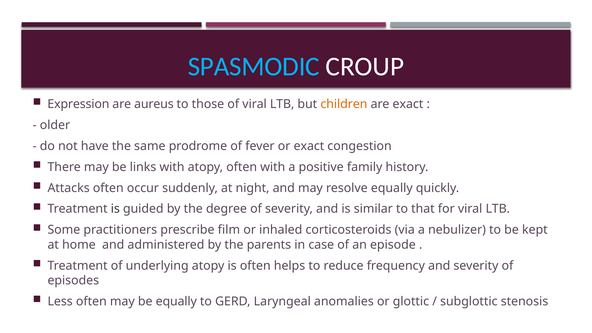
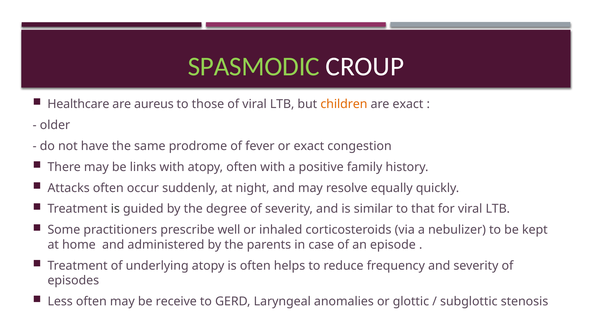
SPASMODIC colour: light blue -> light green (254, 67)
Expression: Expression -> Healthcare (78, 104)
film: film -> well (229, 230)
be equally: equally -> receive (176, 301)
